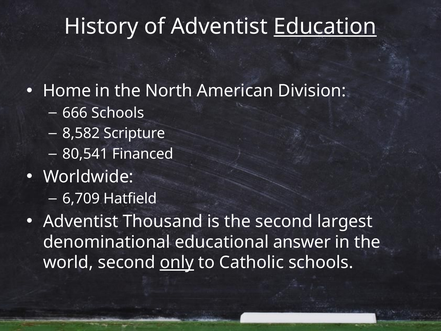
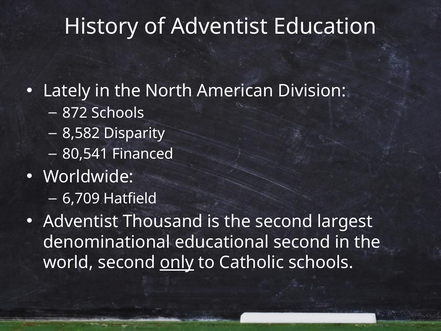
Education underline: present -> none (325, 27)
Home: Home -> Lately (67, 91)
666: 666 -> 872 (75, 113)
Scripture: Scripture -> Disparity (134, 133)
educational answer: answer -> second (302, 242)
